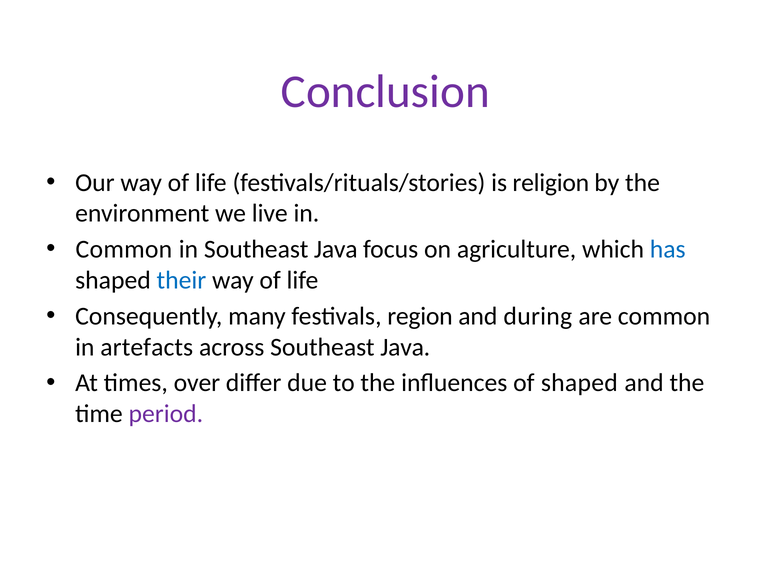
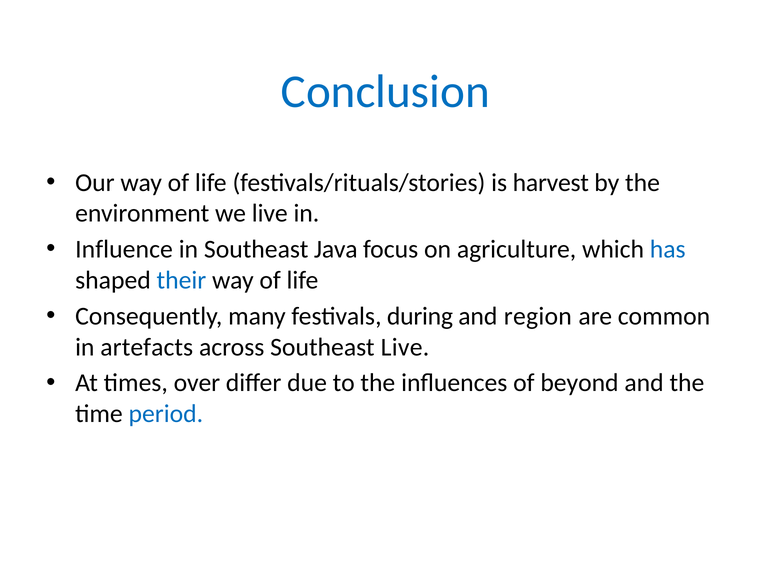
Conclusion colour: purple -> blue (385, 92)
religion: religion -> harvest (551, 183)
Common: Common -> Influence (124, 250)
region: region -> during (420, 316)
during: during -> region (538, 316)
across Southeast Java: Java -> Live (405, 347)
of shaped: shaped -> beyond (580, 383)
period colour: purple -> blue (166, 414)
